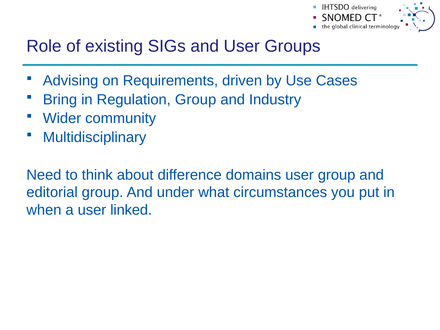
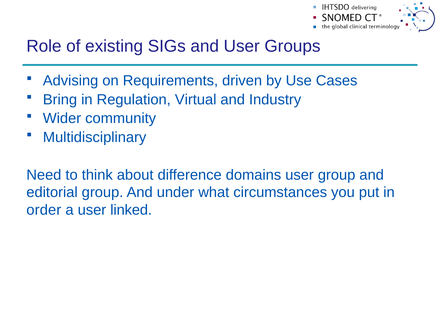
Regulation Group: Group -> Virtual (196, 100)
when: when -> order (44, 210)
